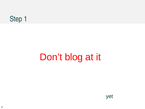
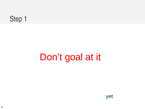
blog: blog -> goal (74, 57)
